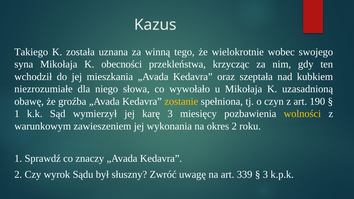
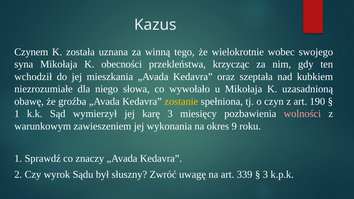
Takiego: Takiego -> Czynem (31, 52)
wolności colour: yellow -> pink (302, 114)
okres 2: 2 -> 9 (234, 126)
